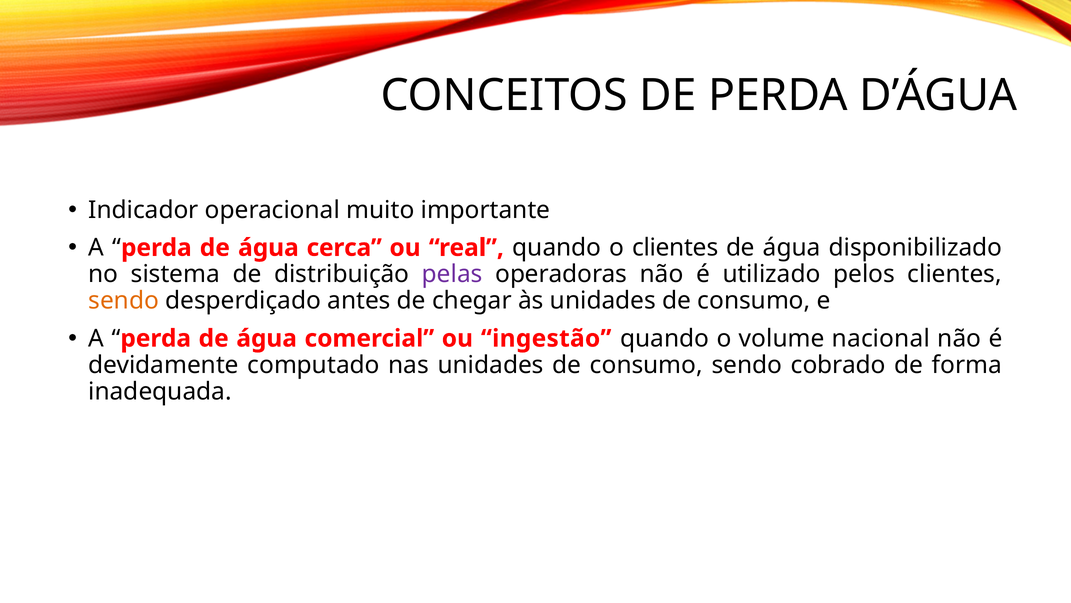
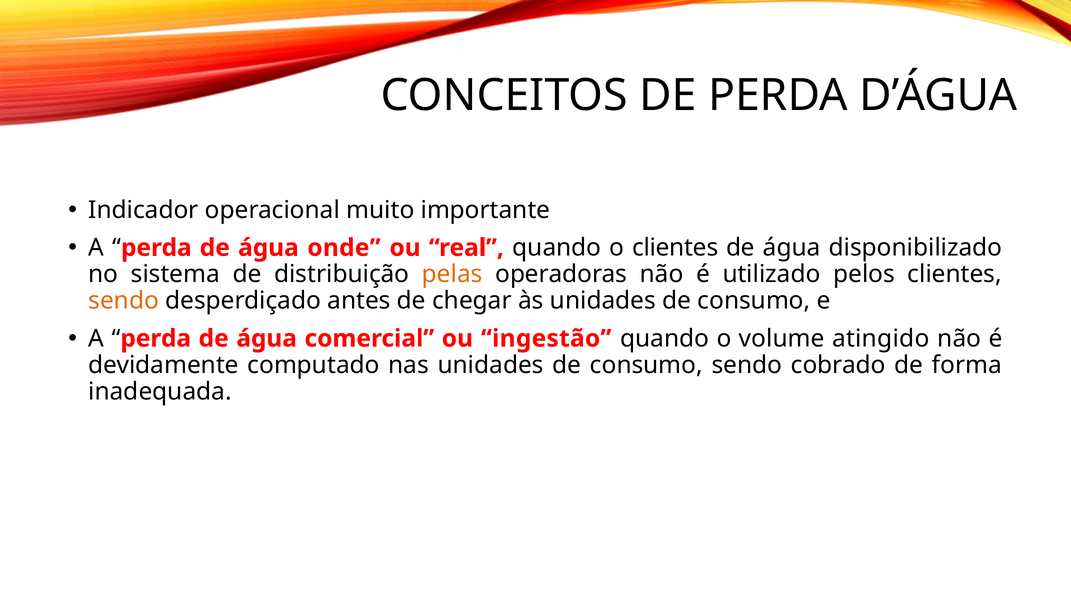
cerca: cerca -> onde (344, 248)
pelas colour: purple -> orange (452, 274)
nacional: nacional -> atingido (881, 338)
